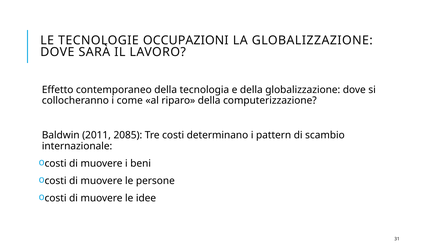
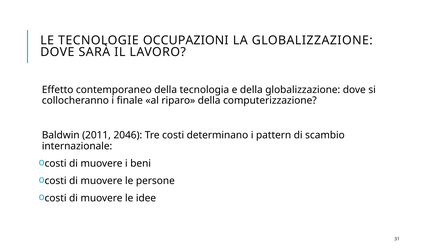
come: come -> finale (130, 100)
2085: 2085 -> 2046 (128, 135)
